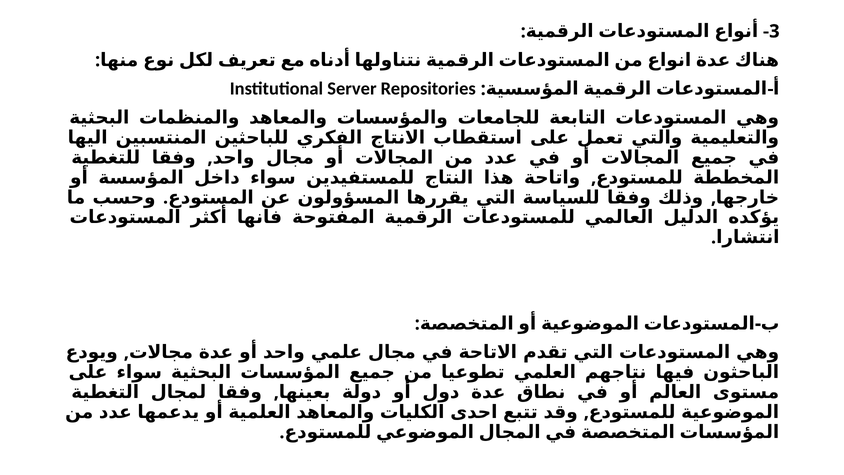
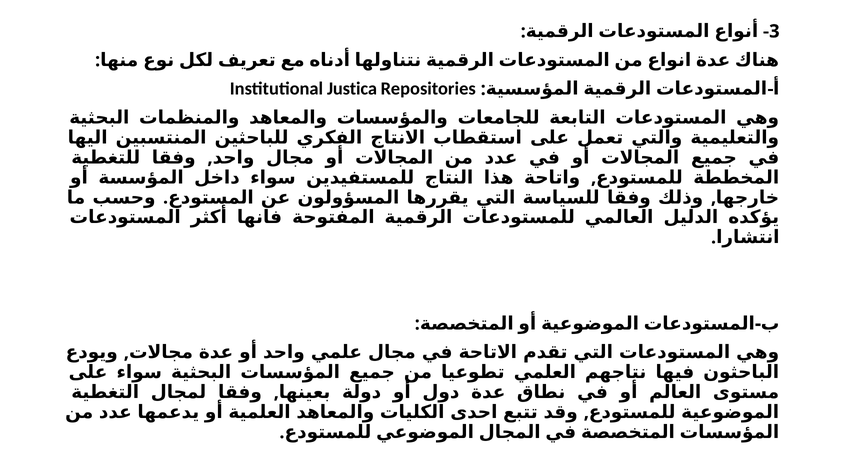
Server: Server -> Justica (352, 89)
